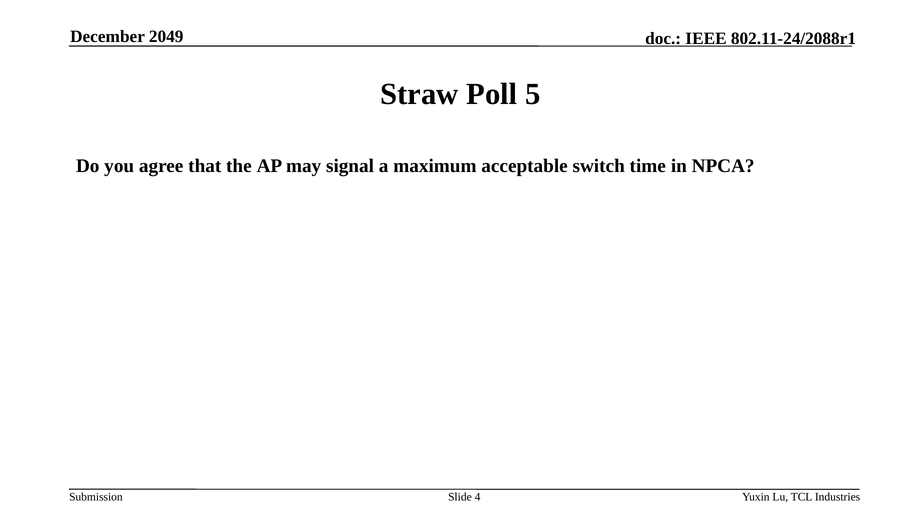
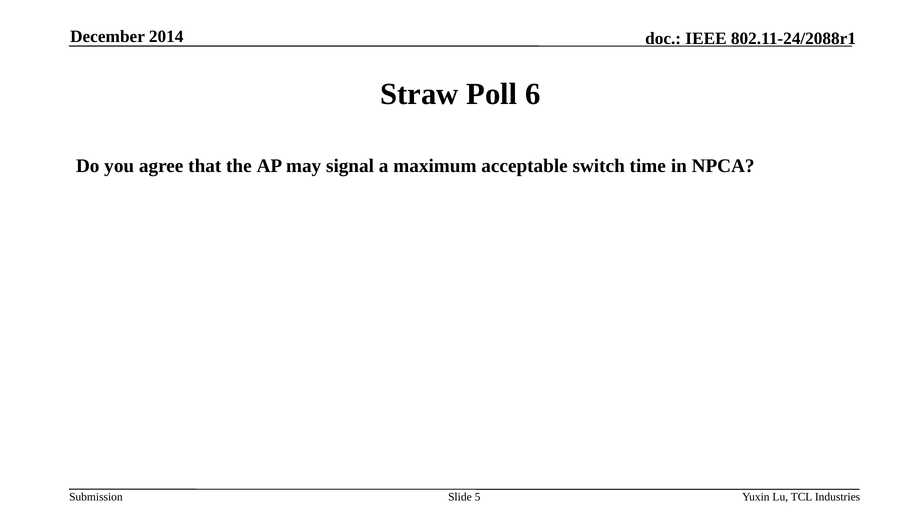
2049: 2049 -> 2014 (166, 37)
5: 5 -> 6 (533, 94)
4: 4 -> 5 (478, 497)
